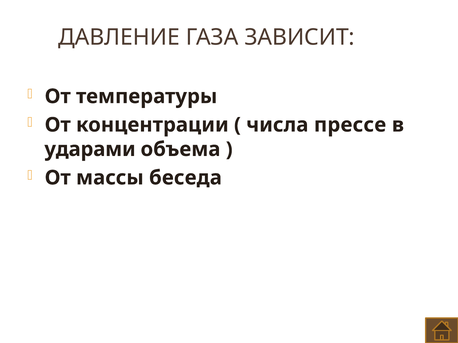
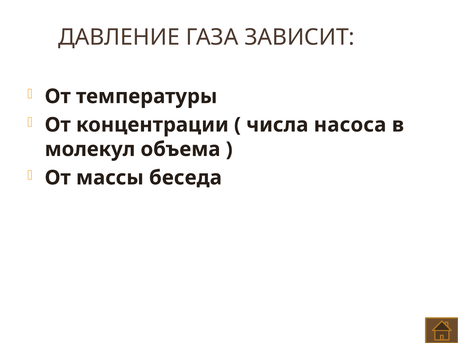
прессе: прессе -> насоса (350, 125)
ударами: ударами -> молекул (90, 149)
